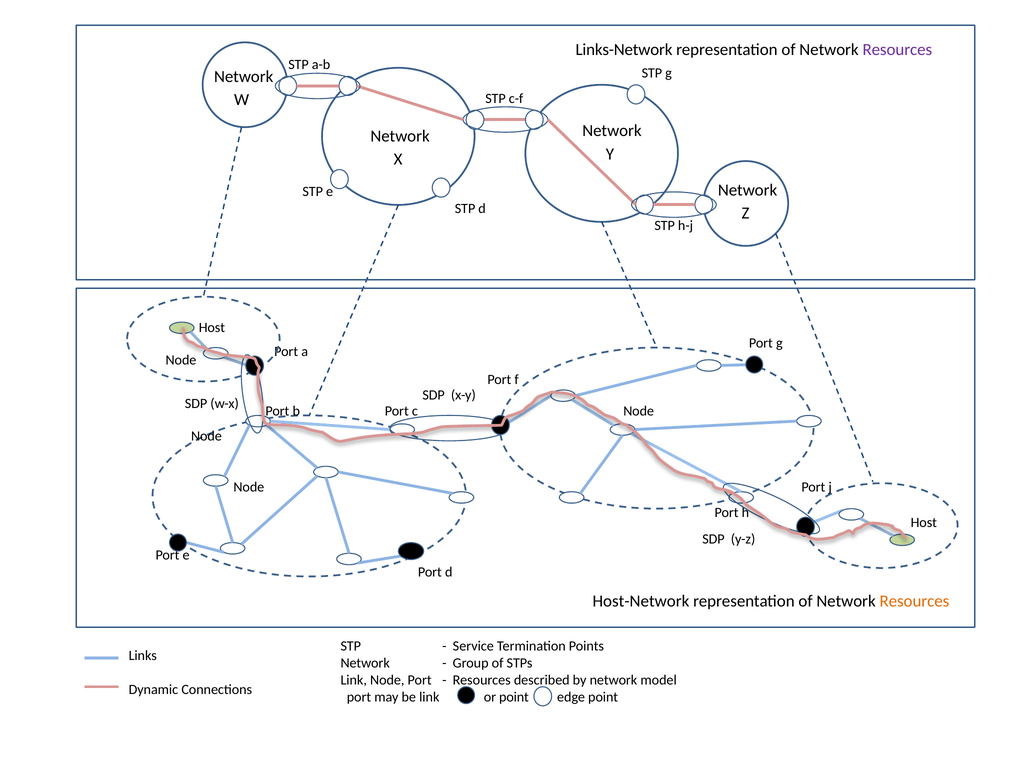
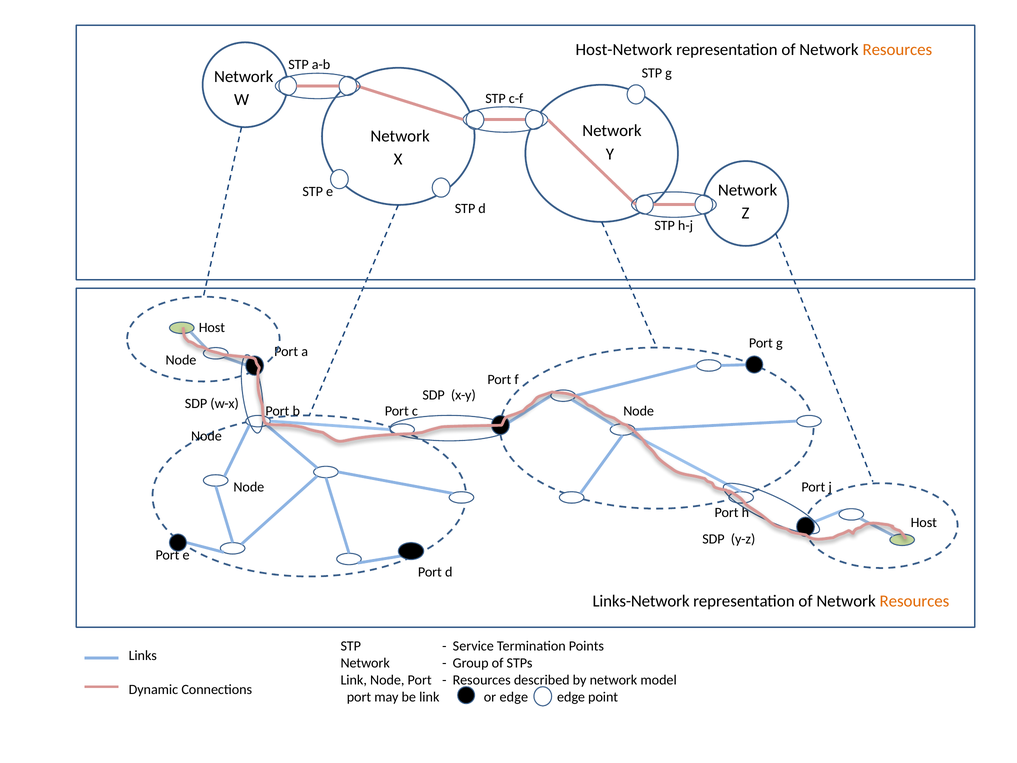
Links-Network: Links-Network -> Host-Network (624, 49)
Resources colour: purple -> orange (897, 49)
Host-Network: Host-Network -> Links-Network (641, 601)
or point: point -> edge (514, 697)
